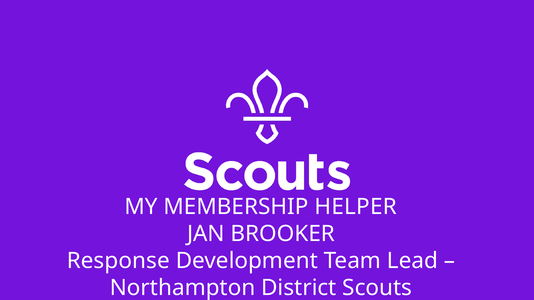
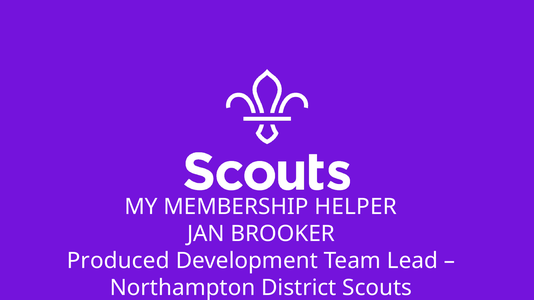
Response: Response -> Produced (118, 261)
